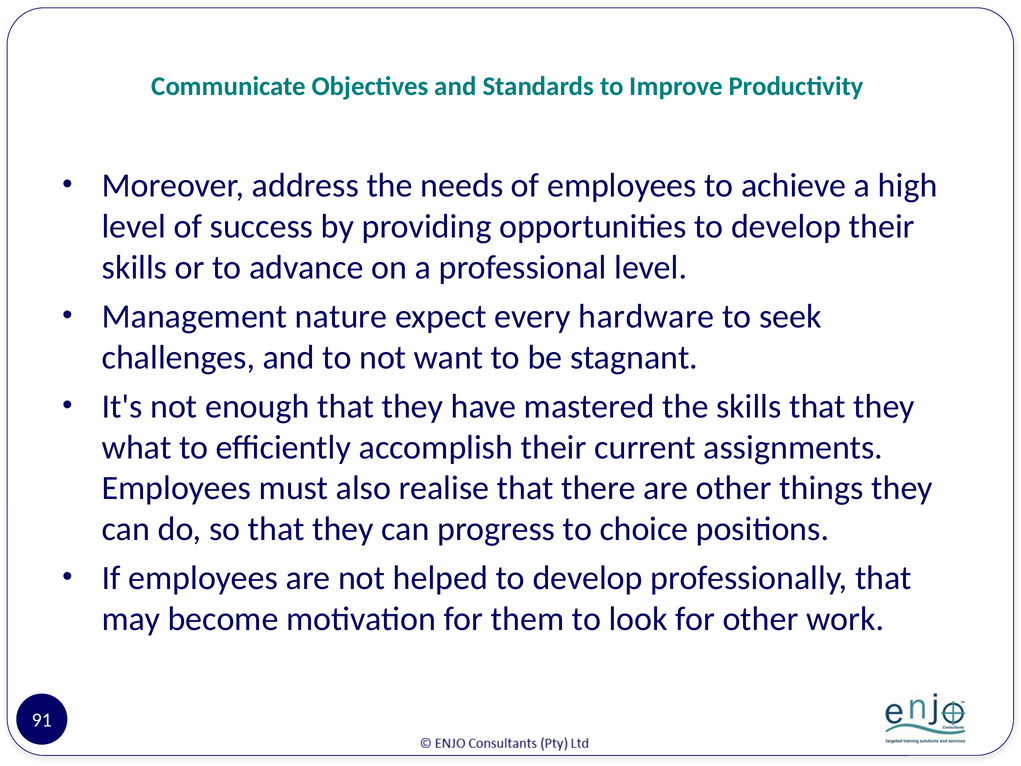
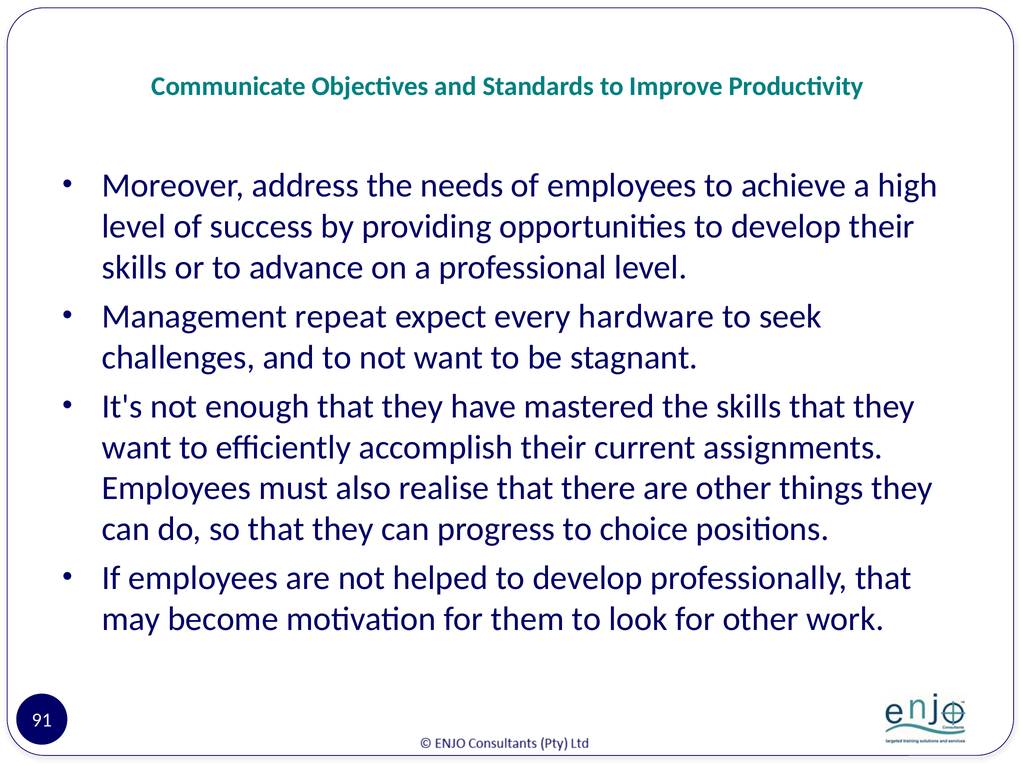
nature: nature -> repeat (341, 316)
what: what -> want (137, 447)
